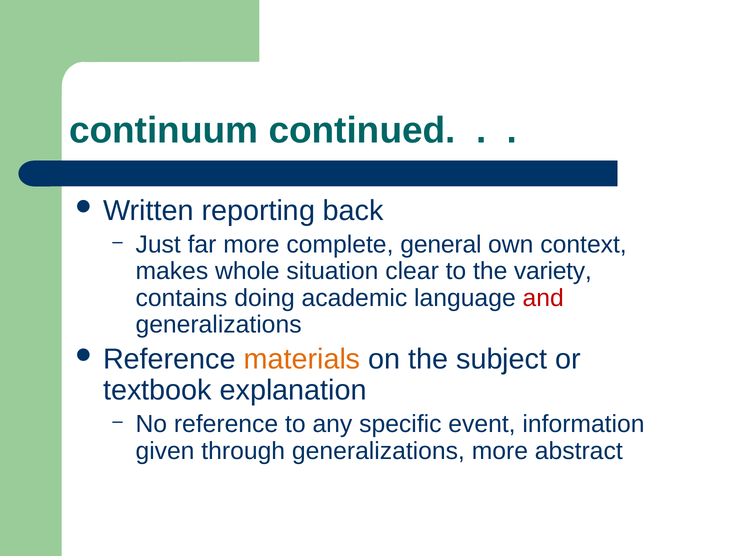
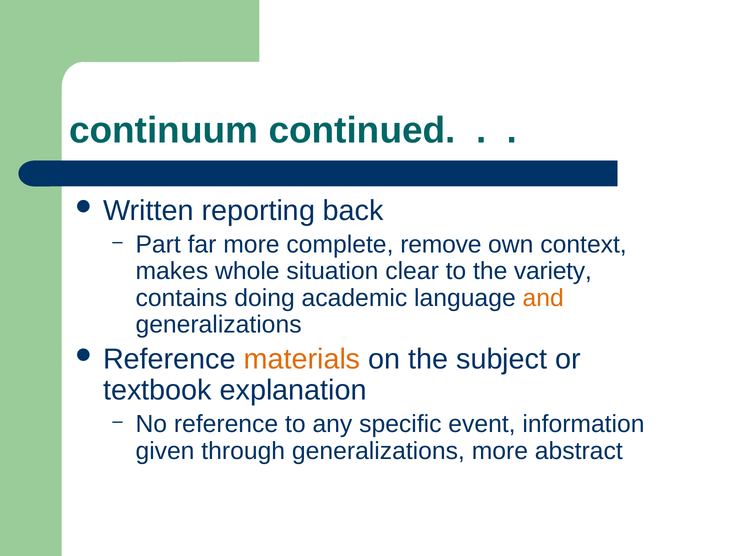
Just: Just -> Part (158, 244)
general: general -> remove (441, 244)
and colour: red -> orange (543, 298)
